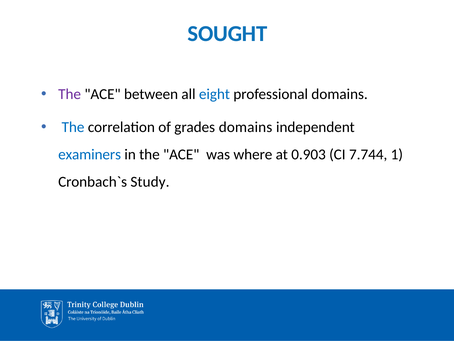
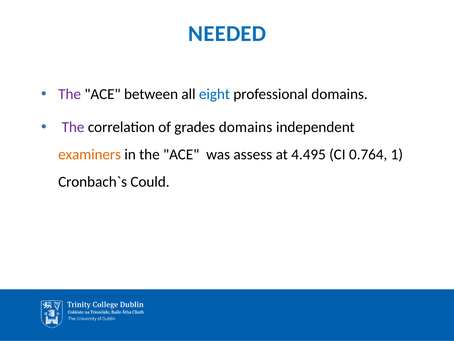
SOUGHT: SOUGHT -> NEEDED (227, 34)
The colour: blue -> purple (73, 127)
examiners colour: blue -> orange (90, 154)
where: where -> assess (253, 154)
0.903: 0.903 -> 4.495 (309, 154)
7.744: 7.744 -> 0.764 (368, 154)
Study: Study -> Could (150, 182)
